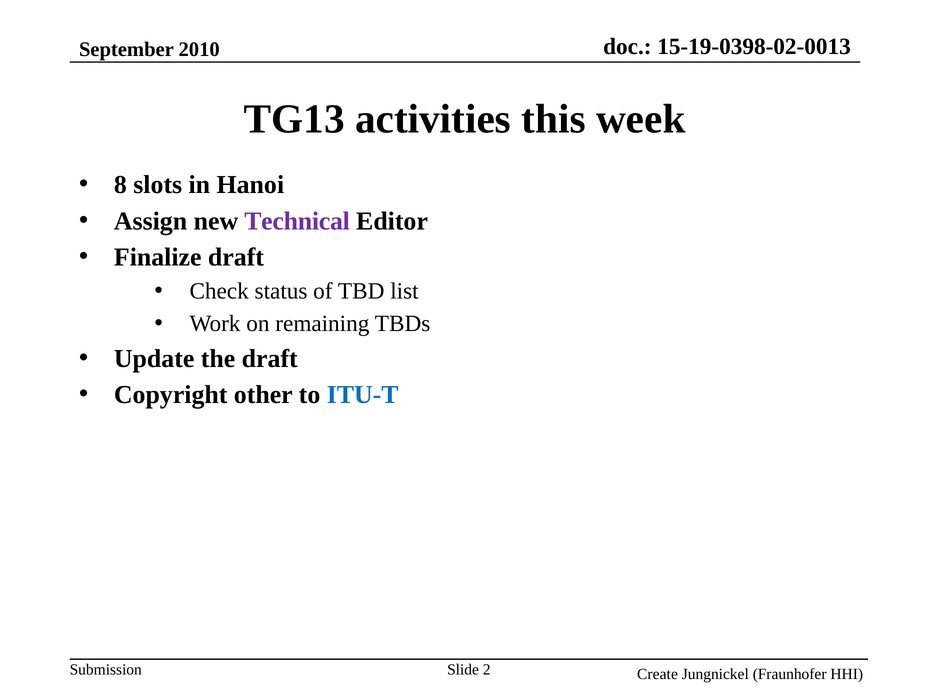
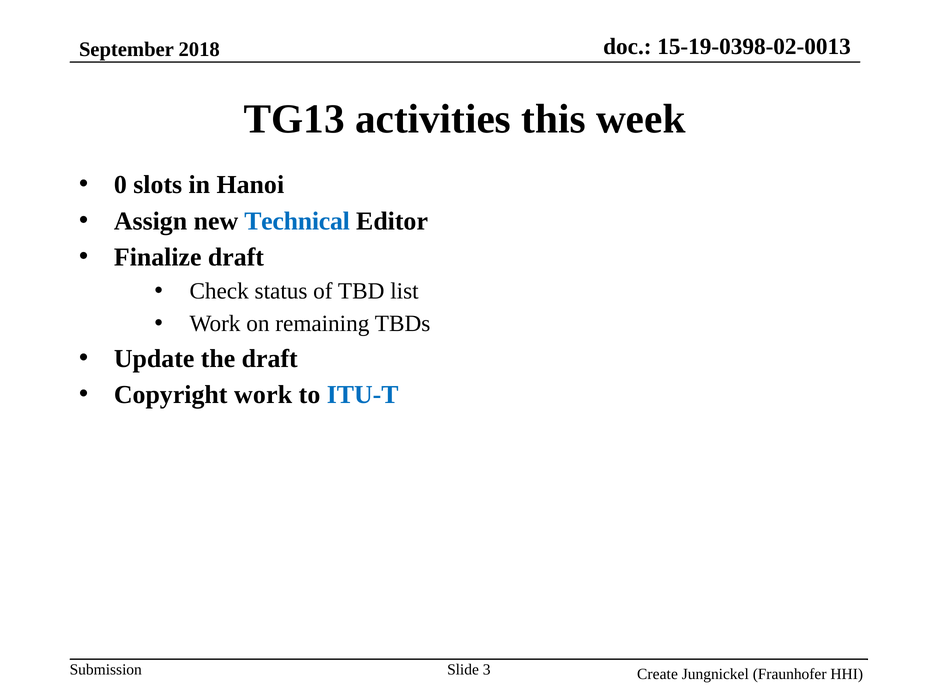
2010: 2010 -> 2018 (199, 50)
8: 8 -> 0 (120, 185)
Technical colour: purple -> blue (297, 221)
Copyright other: other -> work (263, 395)
2: 2 -> 3 (487, 669)
